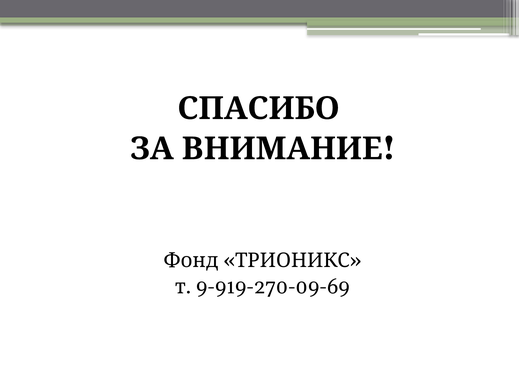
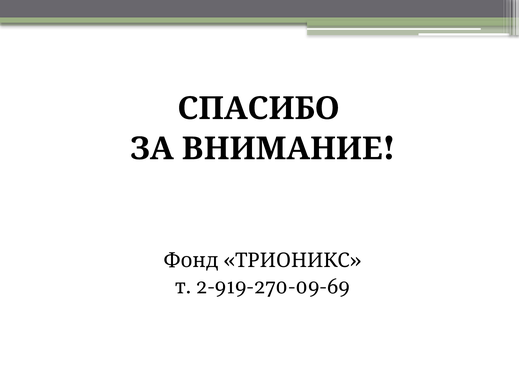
9-919-270-09-69: 9-919-270-09-69 -> 2-919-270-09-69 (273, 287)
